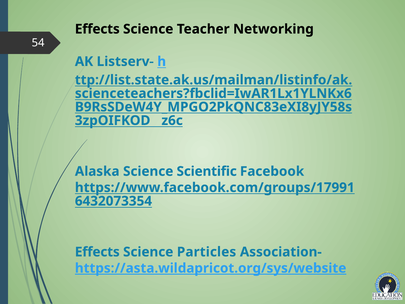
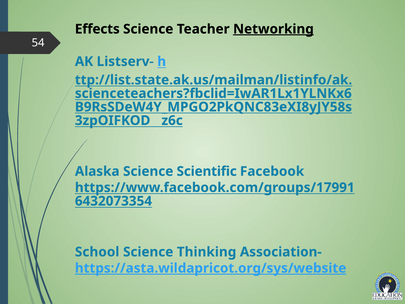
Networking underline: none -> present (273, 29)
Effects: Effects -> School (97, 252)
Particles: Particles -> Thinking (207, 252)
